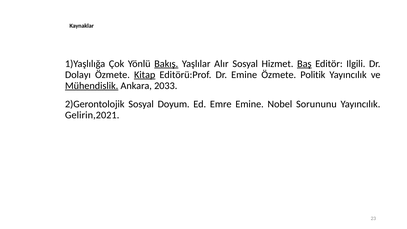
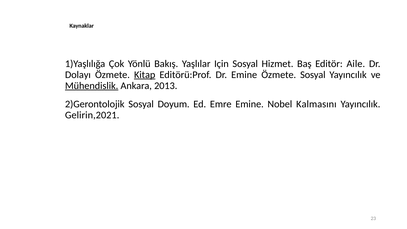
Bakış underline: present -> none (166, 64)
Alır: Alır -> Için (221, 64)
Baş underline: present -> none (304, 64)
Ilgili: Ilgili -> Aile (356, 64)
Özmete Politik: Politik -> Sosyal (313, 75)
2033: 2033 -> 2013 (166, 86)
Sorununu: Sorununu -> Kalmasını (316, 104)
